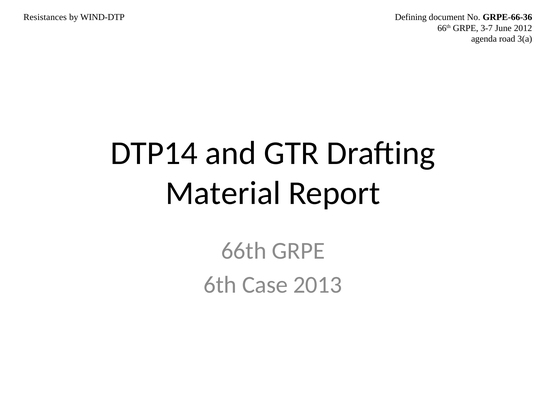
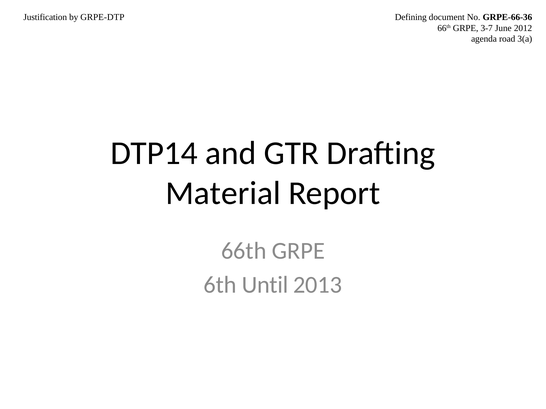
Resistances: Resistances -> Justification (45, 17)
WIND-DTP: WIND-DTP -> GRPE-DTP (102, 17)
Case: Case -> Until (265, 285)
